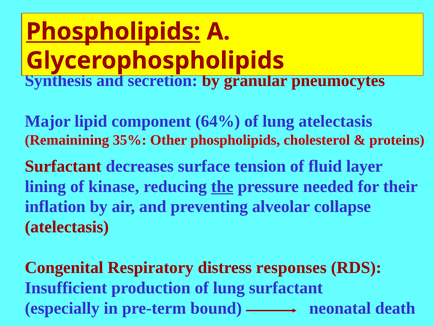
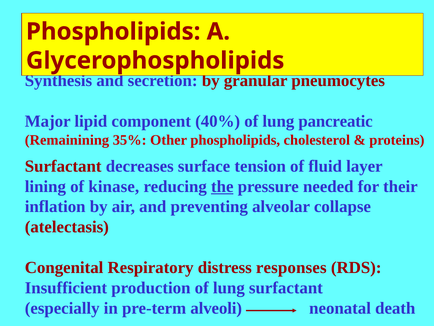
Phospholipids underline: present -> none (113, 32)
64%: 64% -> 40% (218, 121)
lung atelectasis: atelectasis -> pancreatic (336, 121)
bound: bound -> alveoli (216, 308)
